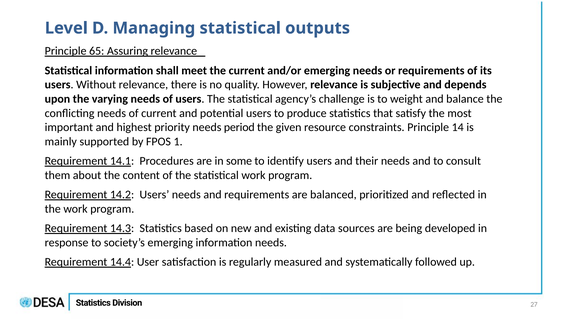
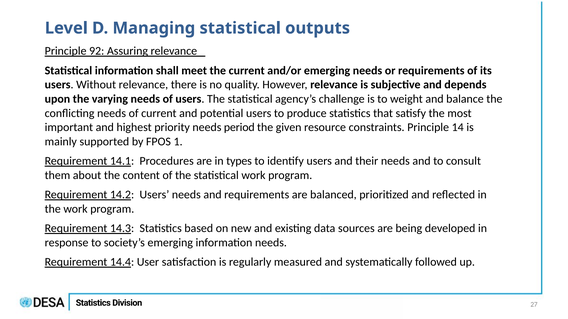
65: 65 -> 92 (97, 51)
some: some -> types (239, 161)
